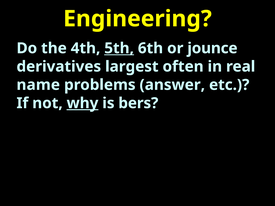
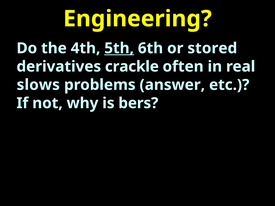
jounce: jounce -> stored (212, 48)
largest: largest -> crackle (132, 67)
name: name -> slows (38, 85)
why underline: present -> none (82, 103)
